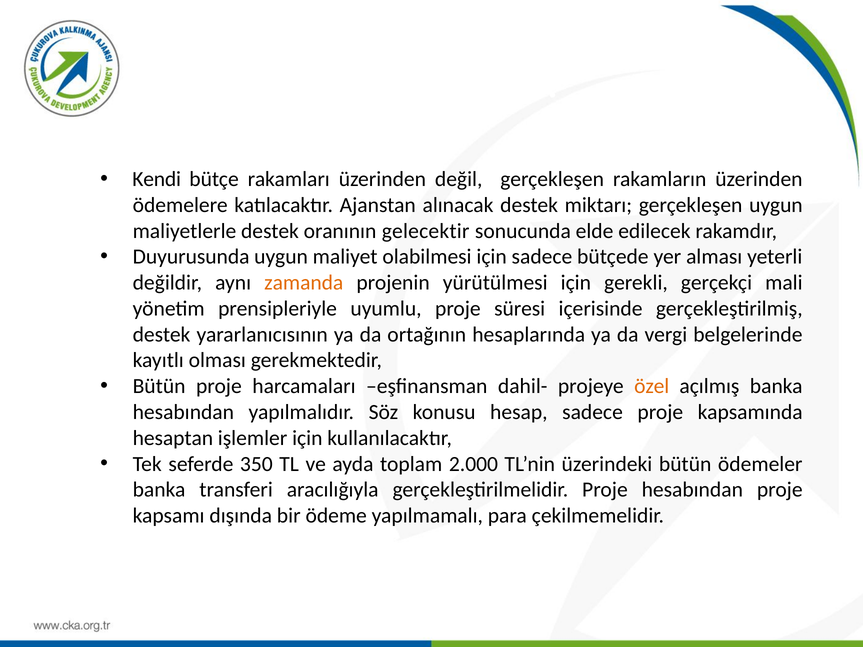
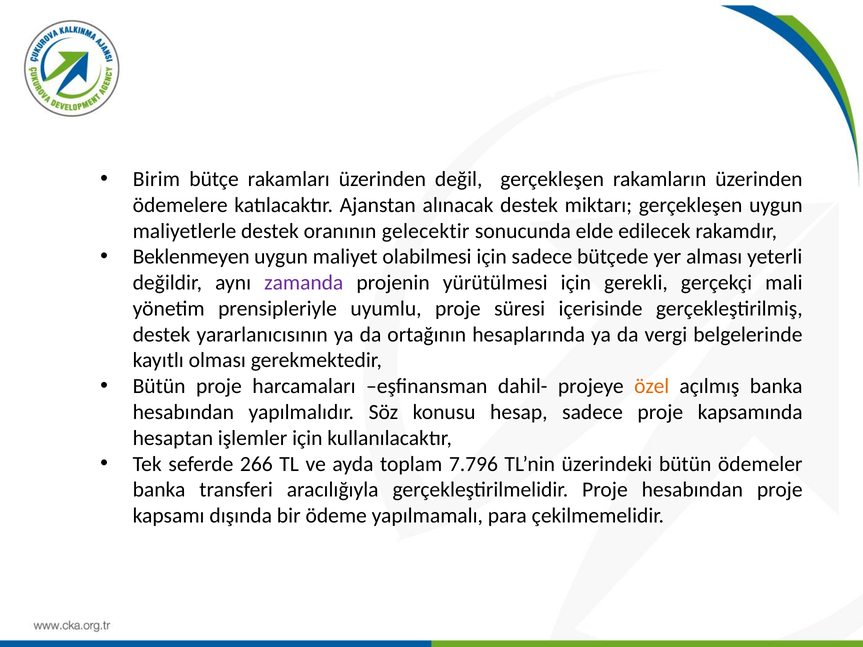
Kendi: Kendi -> Birim (156, 179)
Duyurusunda: Duyurusunda -> Beklenmeyen (191, 257)
zamanda colour: orange -> purple (304, 283)
350: 350 -> 266 (256, 464)
2.000: 2.000 -> 7.796 (473, 464)
